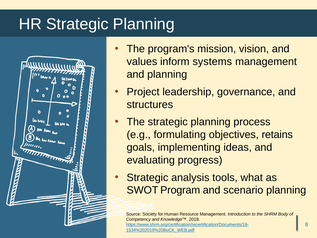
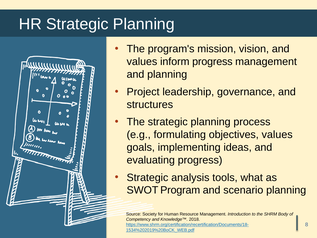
inform systems: systems -> progress (212, 62)
objectives retains: retains -> values (277, 135)
